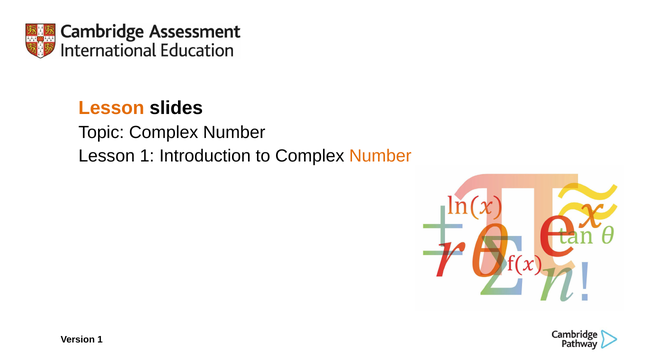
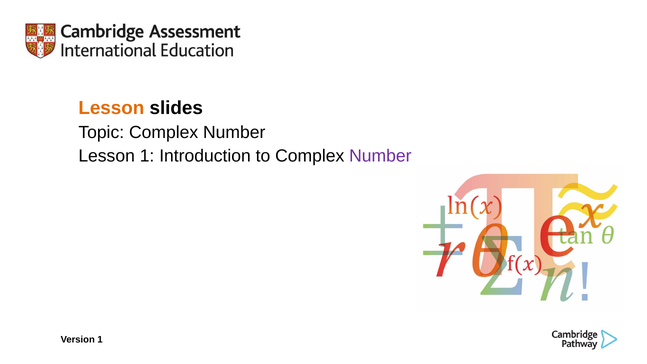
Number colour: orange -> purple (380, 156)
